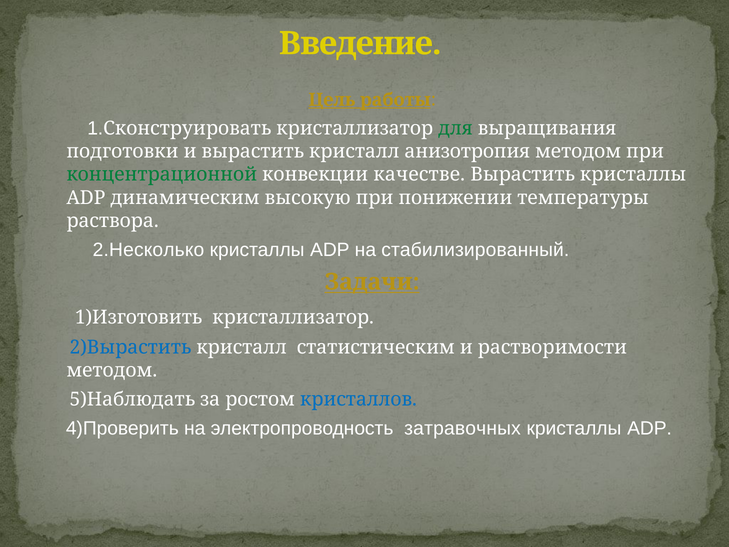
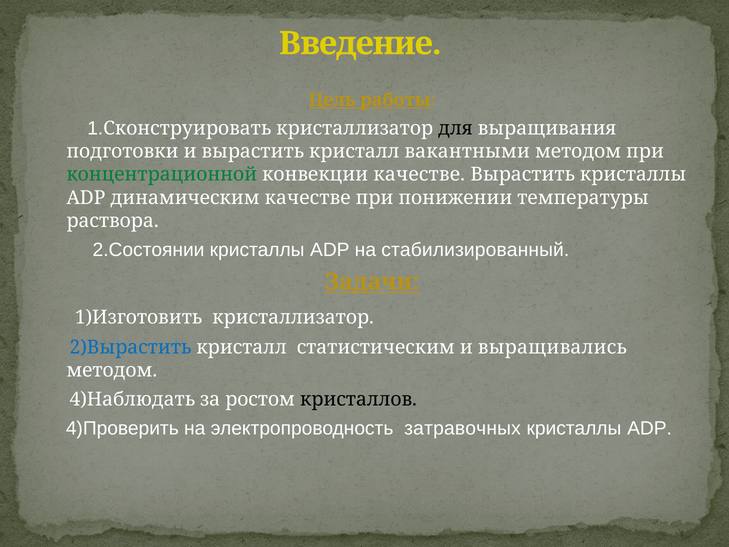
для colour: green -> black (455, 128)
анизотропия: анизотропия -> вакантными (467, 151)
динамическим высокую: высокую -> качестве (308, 198)
2.Несколько: 2.Несколько -> 2.Состоянии (149, 250)
растворимости: растворимости -> выращивались (552, 347)
5)Наблюдать: 5)Наблюдать -> 4)Наблюдать (132, 399)
кристаллов colour: blue -> black (358, 399)
